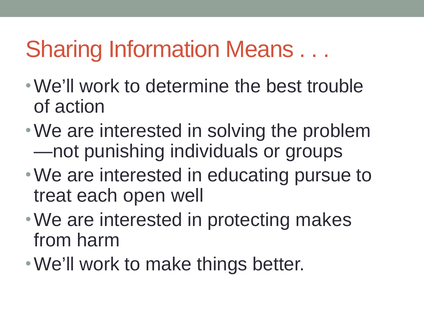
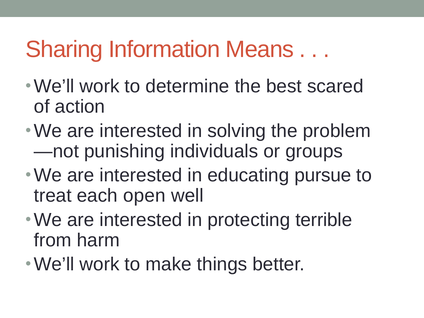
trouble: trouble -> scared (335, 86)
makes: makes -> terrible (324, 220)
